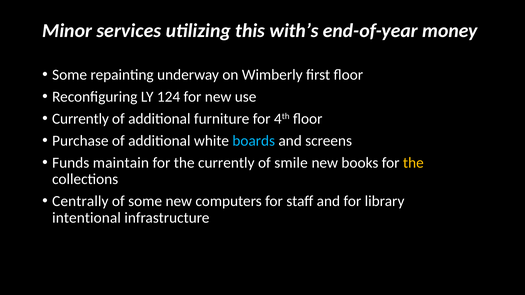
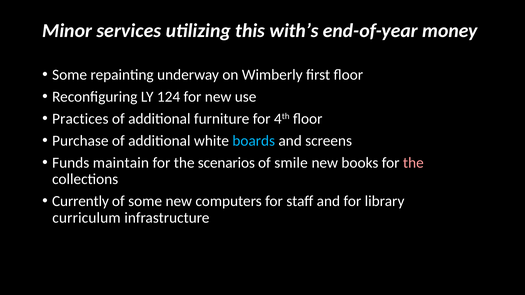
Currently: Currently -> Practices (80, 119)
the currently: currently -> scenarios (226, 163)
the colour: yellow -> pink (413, 163)
Centrally: Centrally -> Currently (80, 201)
intentional: intentional -> curriculum (86, 218)
